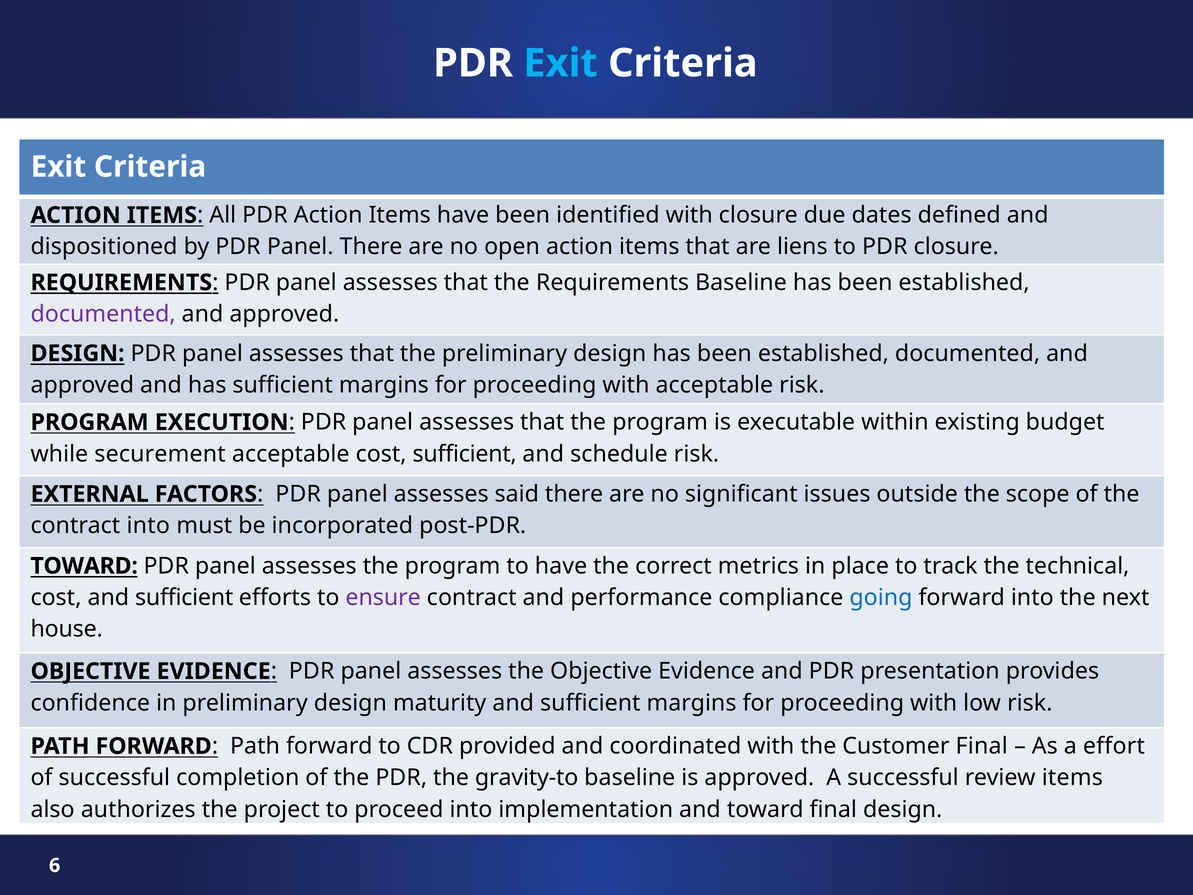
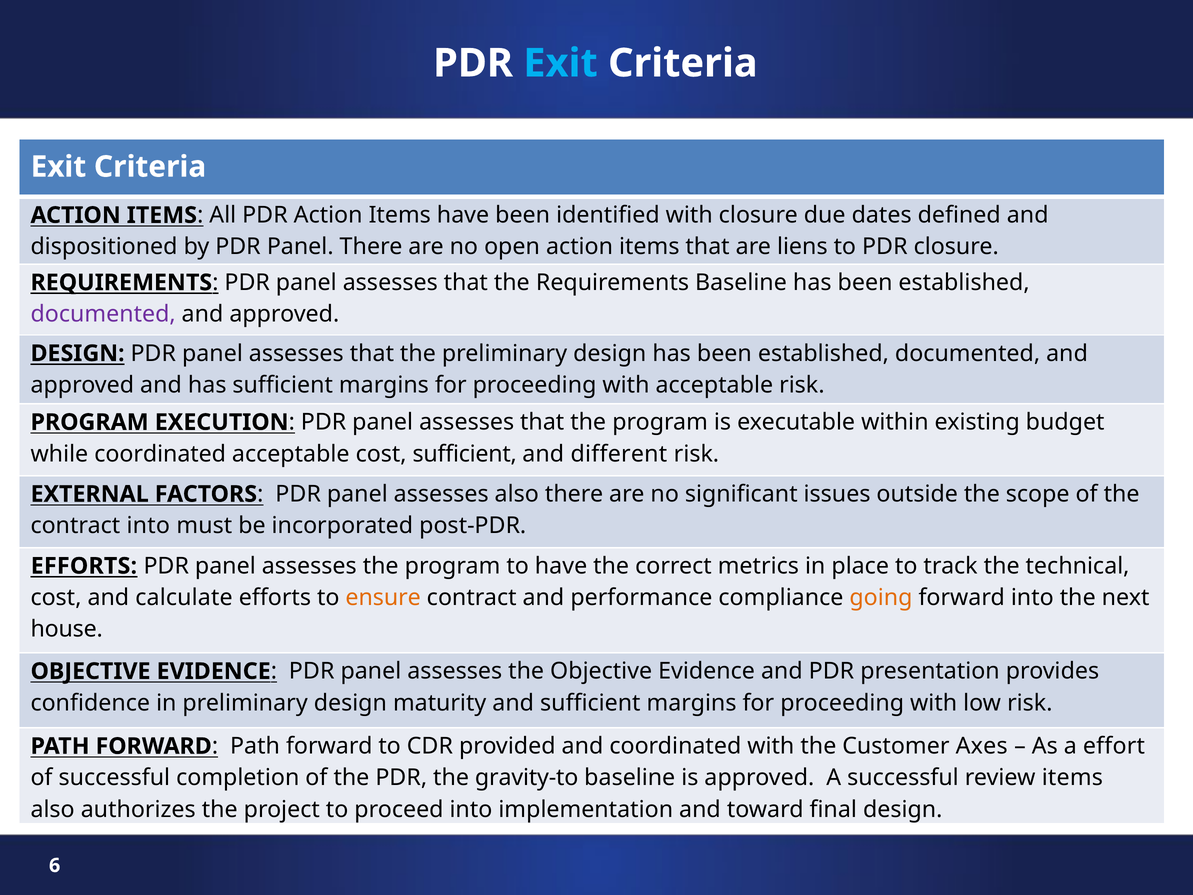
while securement: securement -> coordinated (160, 454)
schedule: schedule -> different (619, 454)
assesses said: said -> also (517, 494)
TOWARD: TOWARD -> EFFORTS (84, 566)
cost and sufficient: sufficient -> calculate (184, 597)
ensure colour: purple -> orange (383, 597)
going colour: blue -> orange (881, 597)
Customer Final: Final -> Axes (982, 746)
